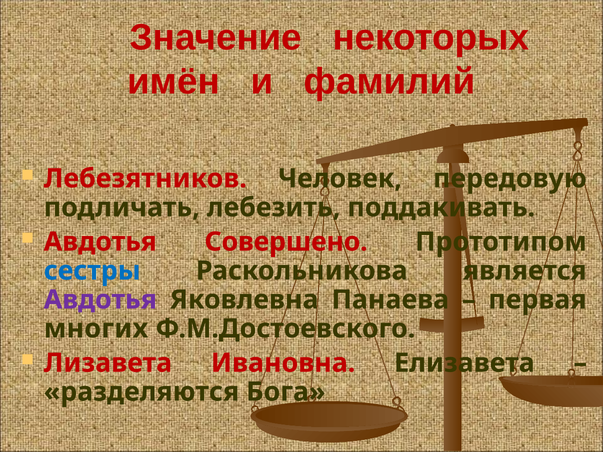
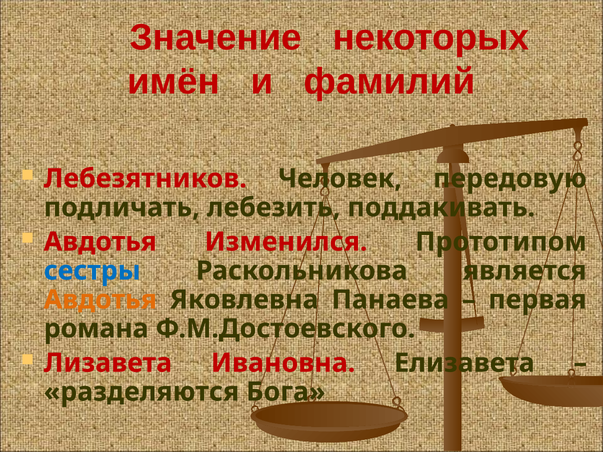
Совершено: Совершено -> Изменился (286, 242)
Авдотья colour: purple -> orange (100, 300)
многих: многих -> романа (96, 329)
